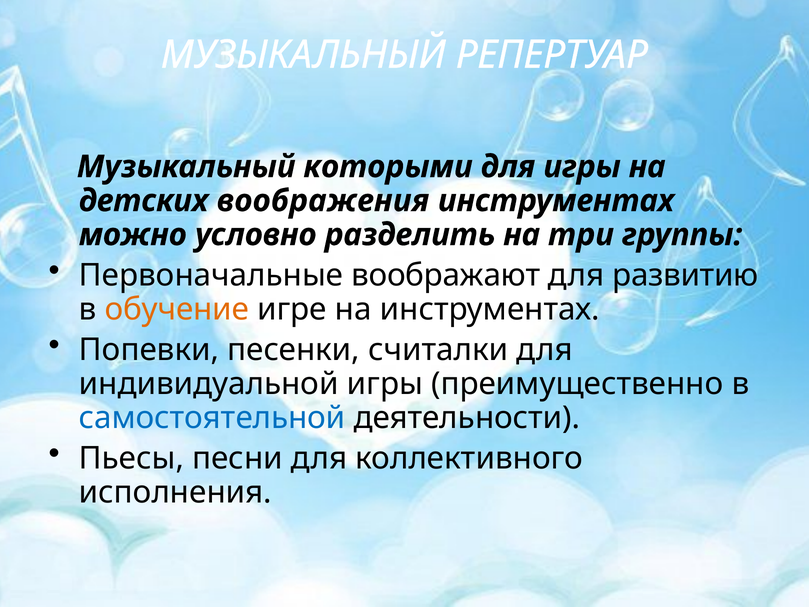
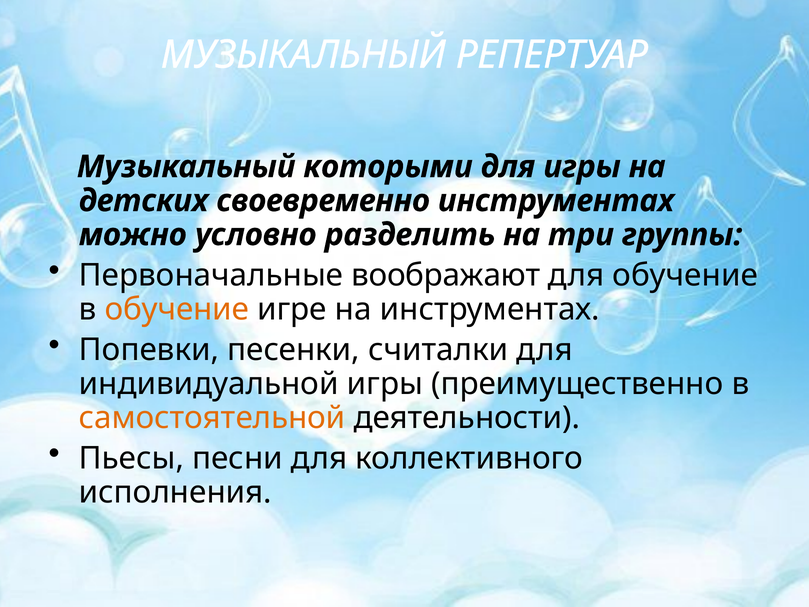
воображения: воображения -> своевременно (323, 201)
для развитию: развитию -> обучение (685, 275)
самостоятельной colour: blue -> orange (212, 418)
